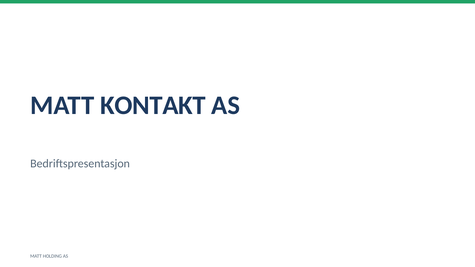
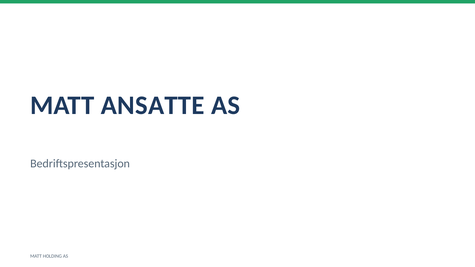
KONTAKT: KONTAKT -> ANSATTE (153, 105)
